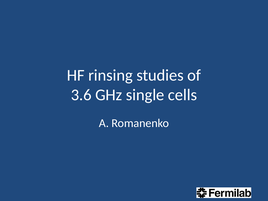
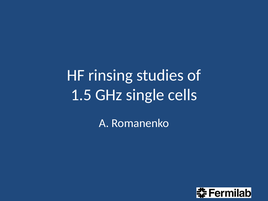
3.6: 3.6 -> 1.5 (81, 95)
